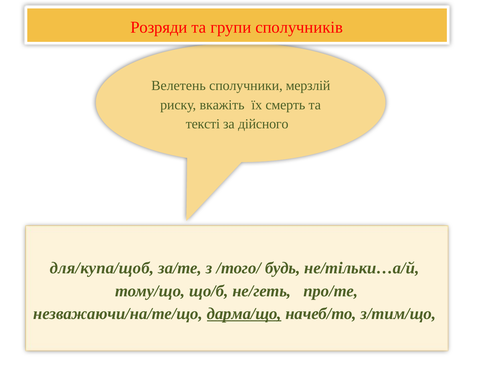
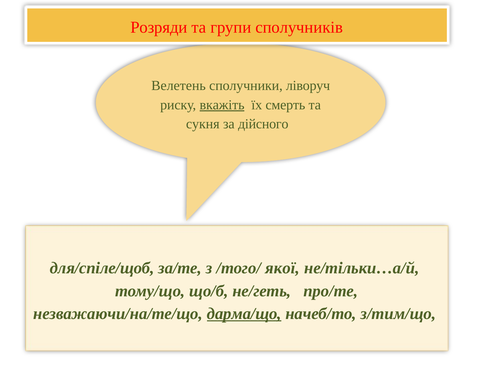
мерзлій: мерзлій -> ліворуч (308, 86)
вкажіть underline: none -> present (222, 105)
тексті: тексті -> сукня (203, 124)
для/купа/щоб: для/купа/щоб -> для/спіле/щоб (102, 268)
будь: будь -> якої (283, 268)
